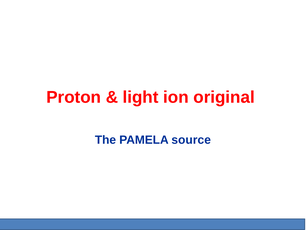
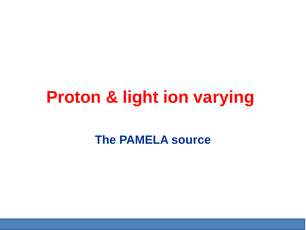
original: original -> varying (224, 97)
